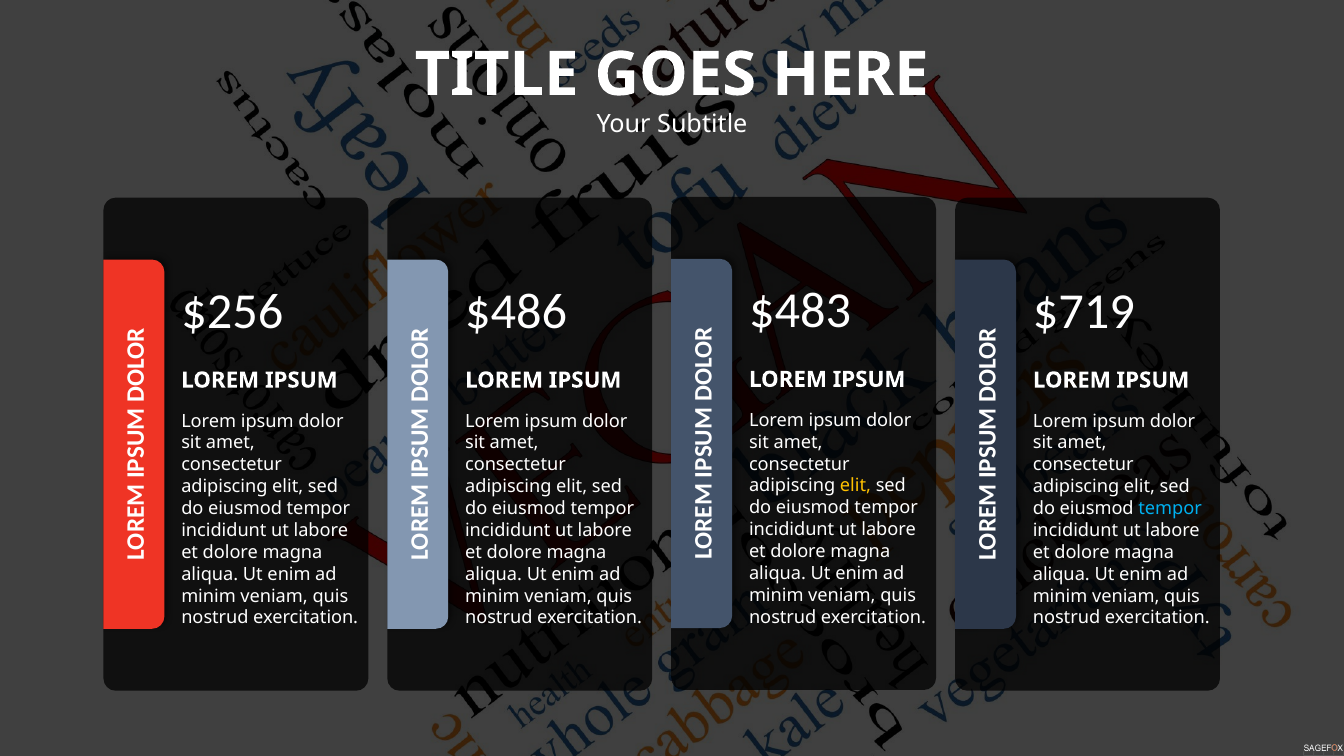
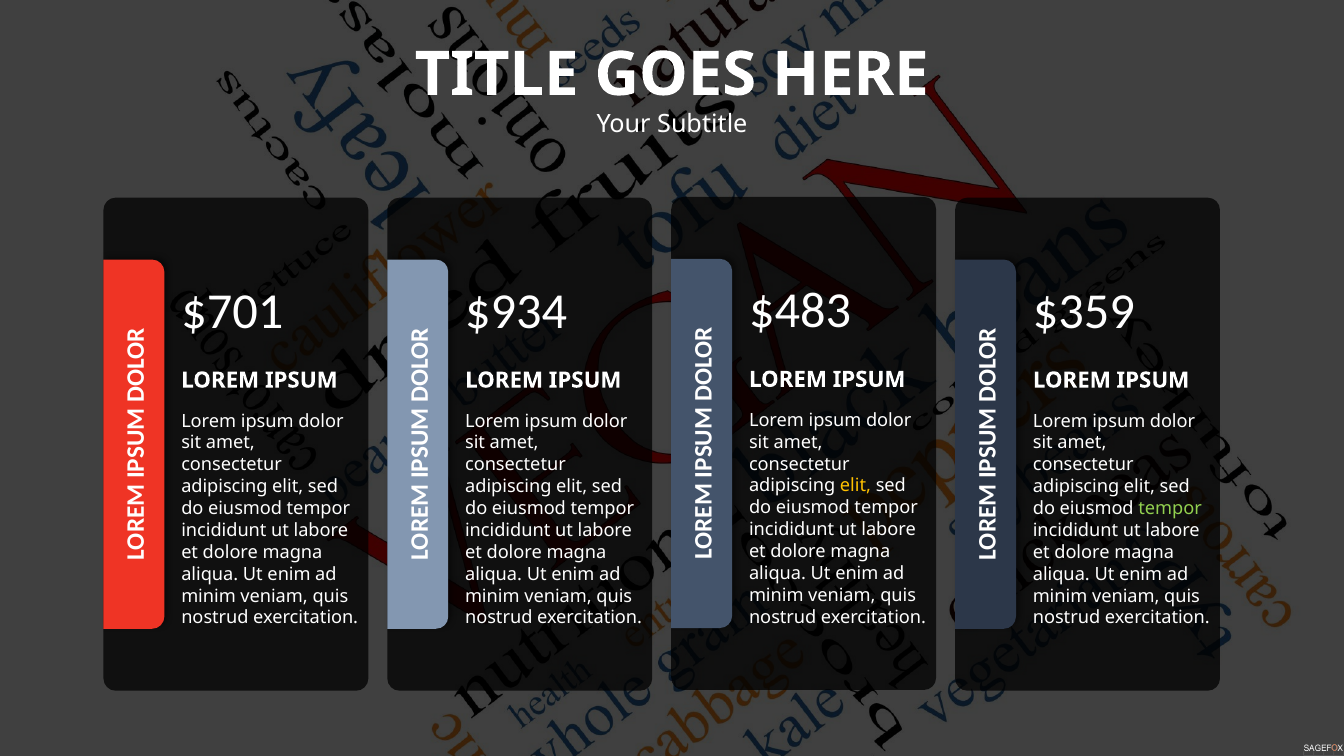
$256: $256 -> $701 (232, 312)
$486: $486 -> $934 (516, 312)
$719: $719 -> $359 (1084, 312)
tempor colour: light blue -> light green (1170, 509)
